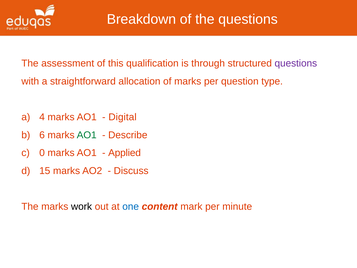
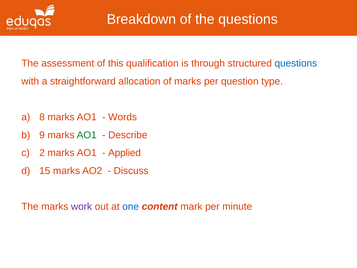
questions colour: purple -> blue (296, 63)
4: 4 -> 8 (42, 117)
Digital: Digital -> Words (123, 117)
6: 6 -> 9 (42, 135)
0: 0 -> 2 (42, 153)
work colour: black -> purple (82, 206)
